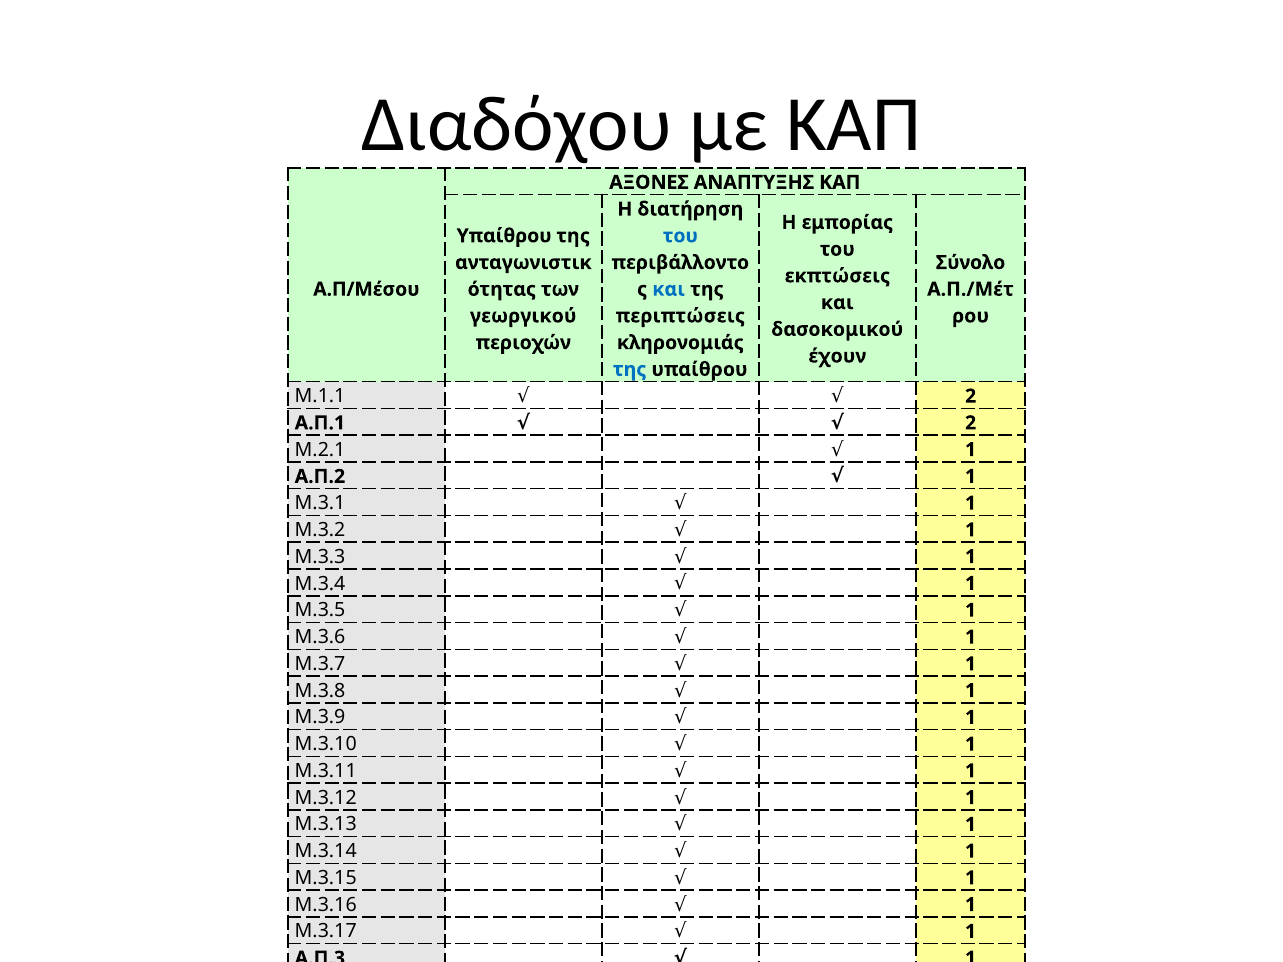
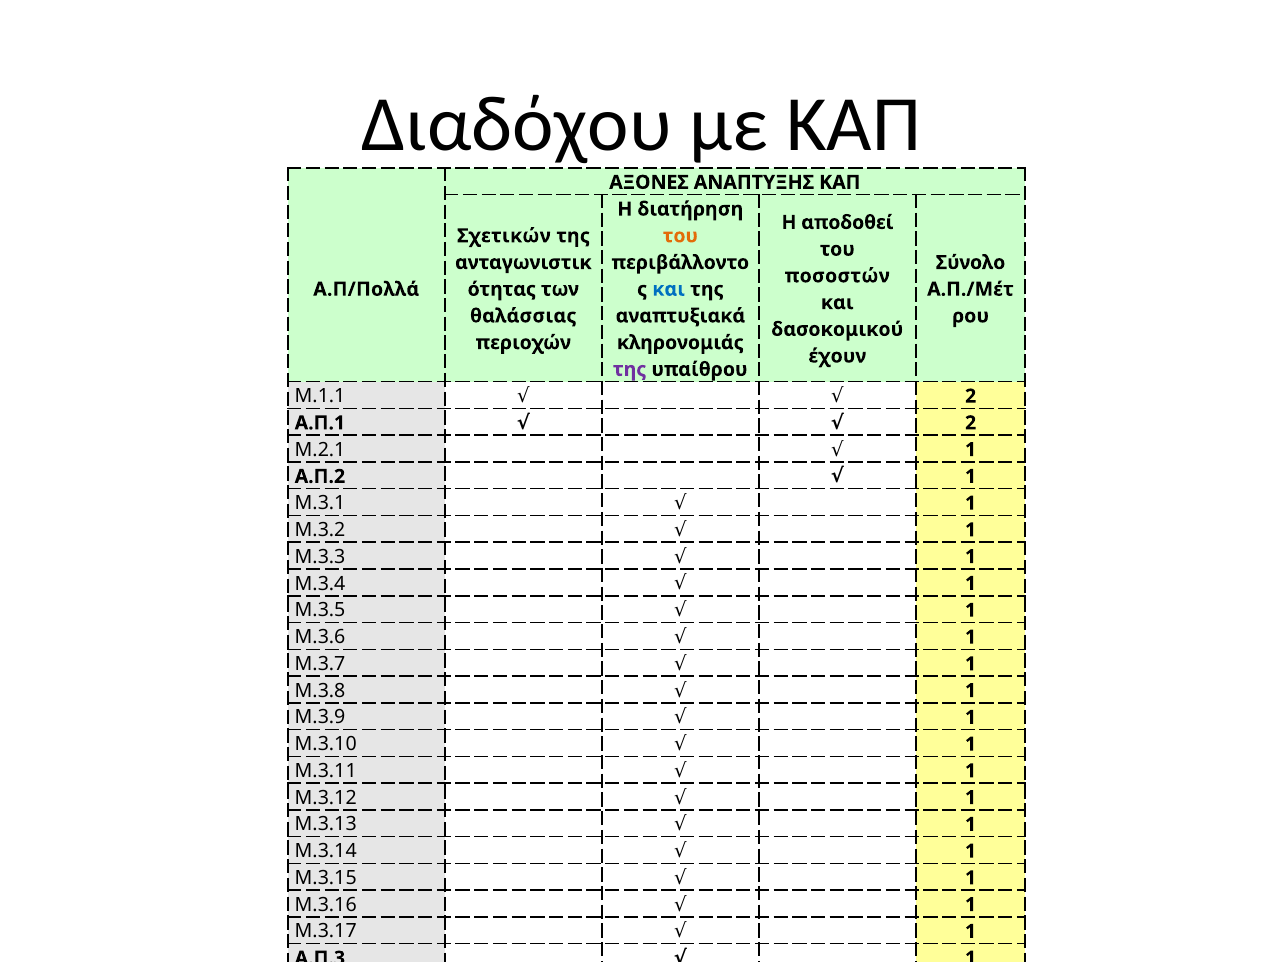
εμπορίας: εμπορίας -> αποδοθεί (847, 223)
Υπαίθρου: Υπαίθρου -> Σχετικών (504, 236)
του colour: blue -> orange (680, 236)
εκπτώσεις: εκπτώσεις -> ποσοστών (837, 276)
Α.Π/Μέσου: Α.Π/Μέσου -> Α.Π/Πολλά (366, 289)
γεωργικού: γεωργικού -> θαλάσσιας (523, 316)
περιπτώσεις: περιπτώσεις -> αναπτυξιακά (680, 316)
της colour: blue -> purple (630, 369)
